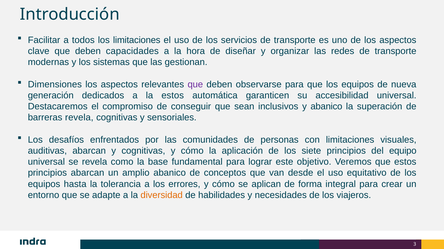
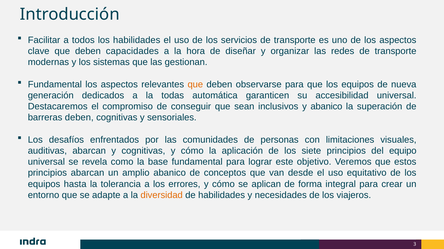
los limitaciones: limitaciones -> habilidades (137, 40)
Dimensiones: Dimensiones -> Fundamental (55, 85)
que colour: purple -> orange (195, 85)
la estos: estos -> todas (173, 96)
barreras revela: revela -> deben (79, 118)
